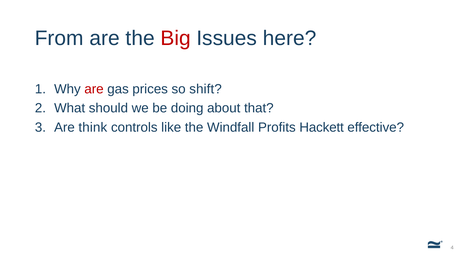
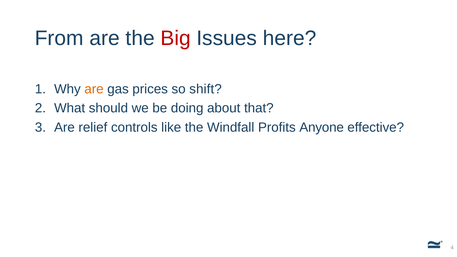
are colour: red -> orange (94, 89)
think: think -> relief (93, 127)
Hackett: Hackett -> Anyone (322, 127)
